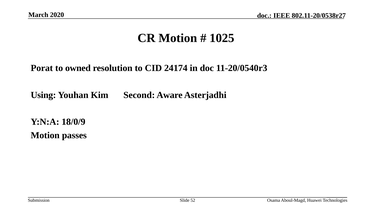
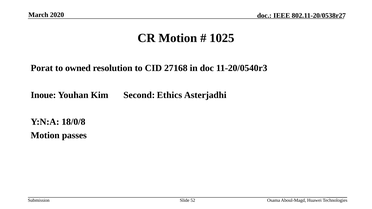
24174: 24174 -> 27168 (176, 68)
Using: Using -> Inoue (43, 95)
Aware: Aware -> Ethics (169, 95)
18/0/9: 18/0/9 -> 18/0/8 (73, 122)
